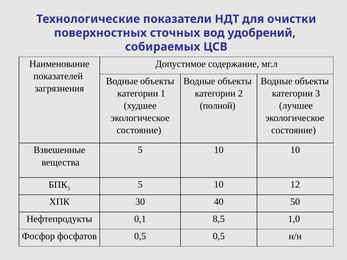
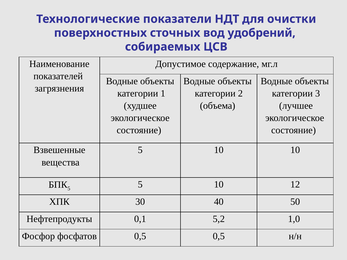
полной: полной -> объема (218, 106)
8,5: 8,5 -> 5,2 (219, 219)
